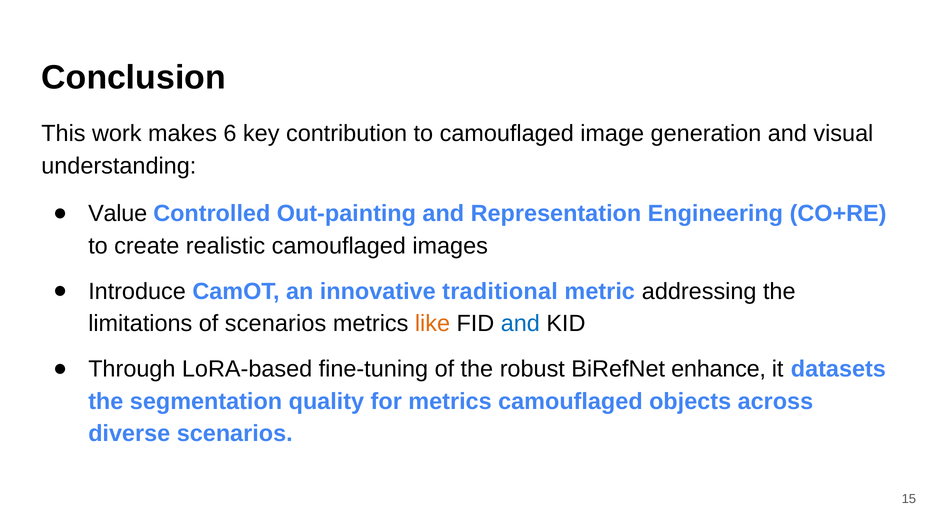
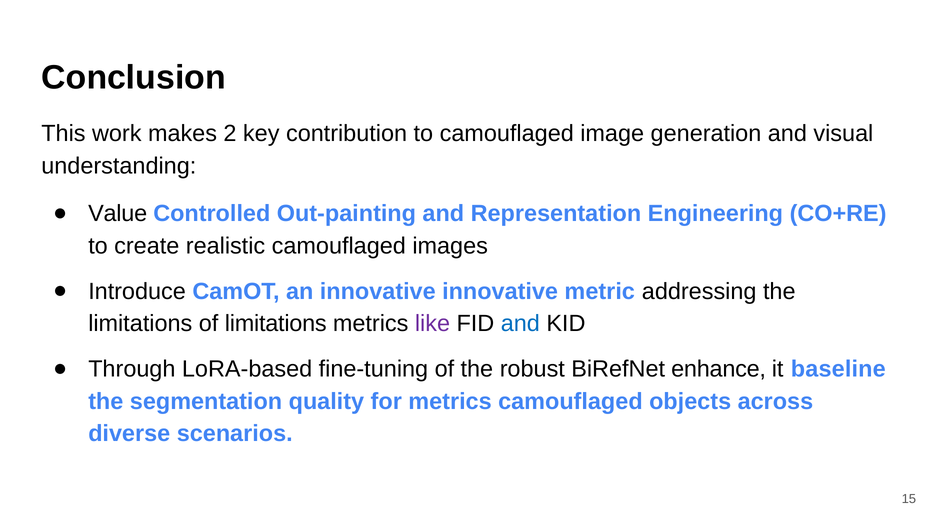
6: 6 -> 2 (230, 134)
innovative traditional: traditional -> innovative (500, 292)
of scenarios: scenarios -> limitations (276, 324)
like colour: orange -> purple (432, 324)
datasets: datasets -> baseline (838, 369)
